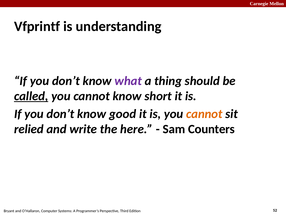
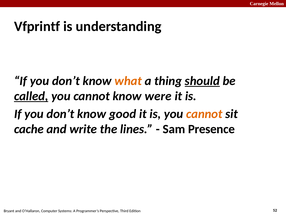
what colour: purple -> orange (128, 81)
should underline: none -> present (202, 81)
short: short -> were (158, 96)
relied: relied -> cache (29, 129)
here: here -> lines (137, 129)
Counters: Counters -> Presence (211, 129)
